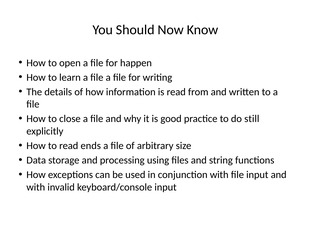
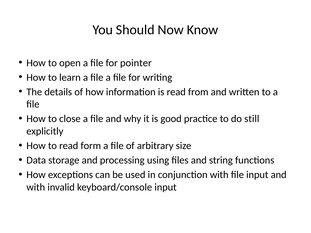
happen: happen -> pointer (136, 63)
ends: ends -> form (91, 146)
